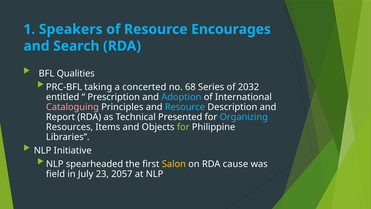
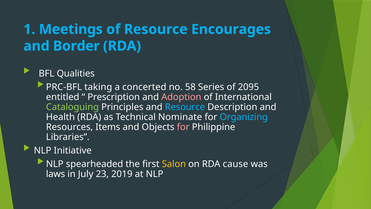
Speakers: Speakers -> Meetings (71, 29)
Search: Search -> Border (76, 46)
68: 68 -> 58 (190, 87)
2032: 2032 -> 2095 (248, 87)
Adoption colour: light blue -> pink (181, 97)
Cataloguing colour: pink -> light green (72, 107)
Report: Report -> Health (60, 117)
Presented: Presented -> Nominate (180, 117)
for colour: light green -> pink (183, 127)
field: field -> laws (56, 174)
2057: 2057 -> 2019 (122, 174)
